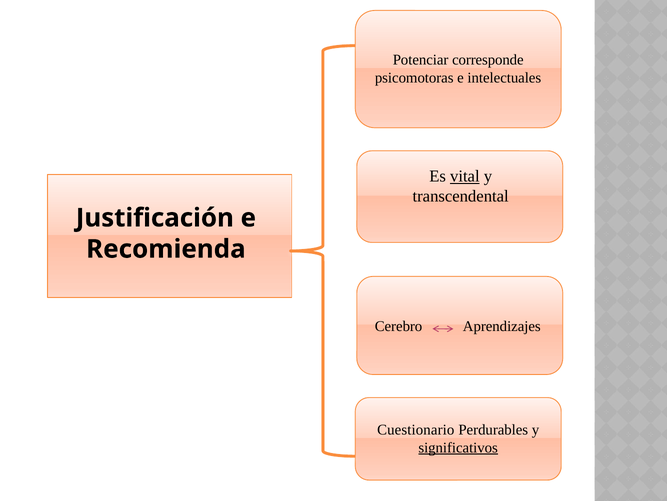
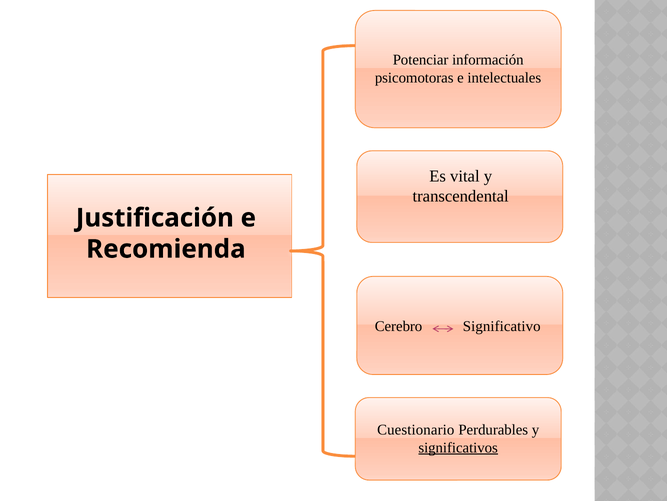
corresponde: corresponde -> información (488, 60)
vital underline: present -> none (465, 176)
Aprendizajes: Aprendizajes -> Significativo (502, 326)
